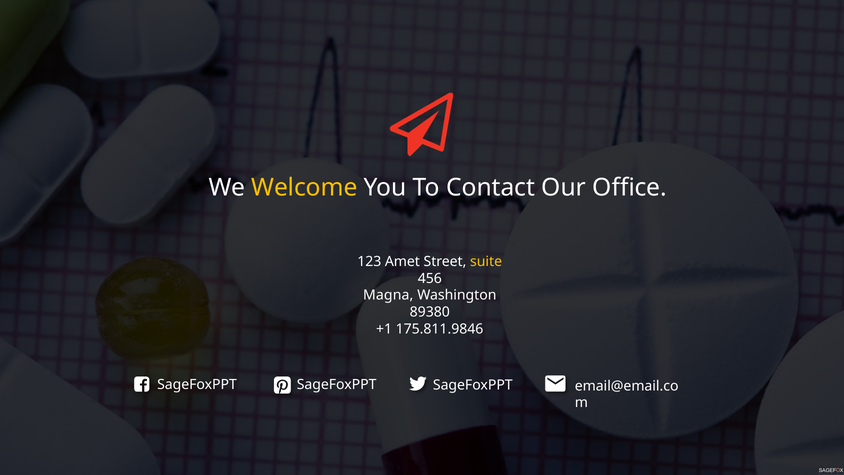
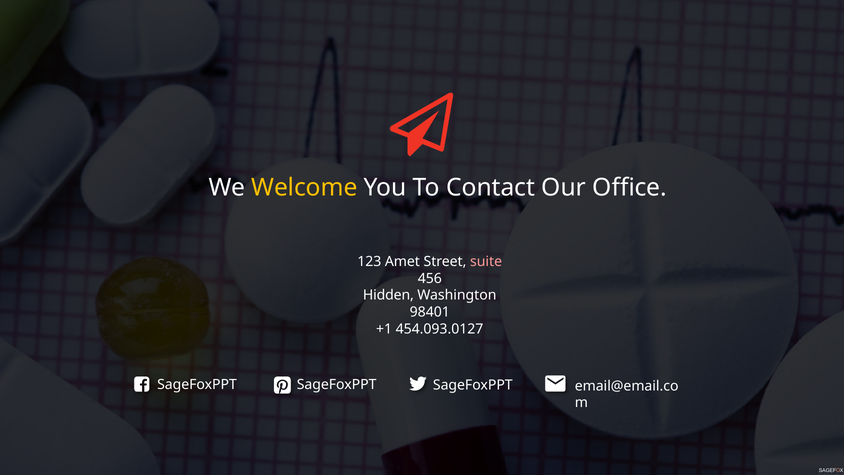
suite colour: yellow -> pink (486, 261)
Magna: Magna -> Hidden (388, 295)
89380: 89380 -> 98401 (430, 312)
175.811.9846: 175.811.9846 -> 454.093.0127 (439, 329)
